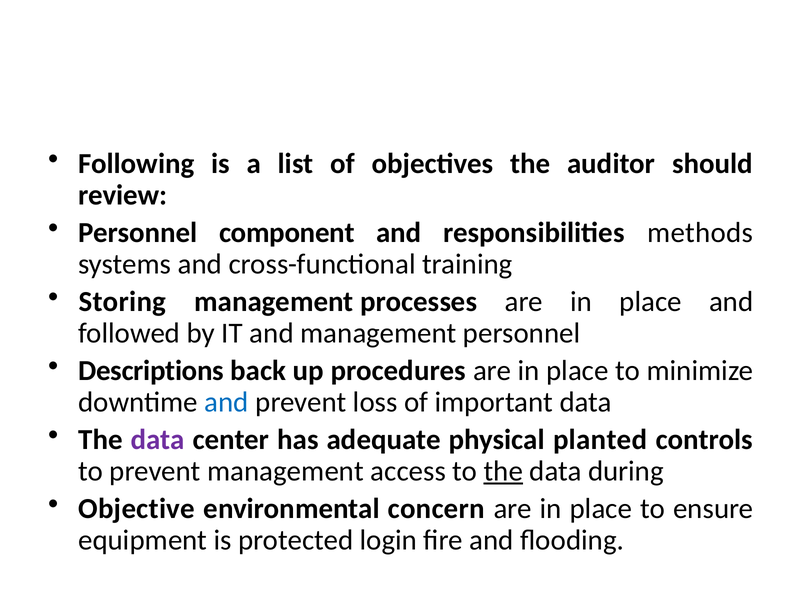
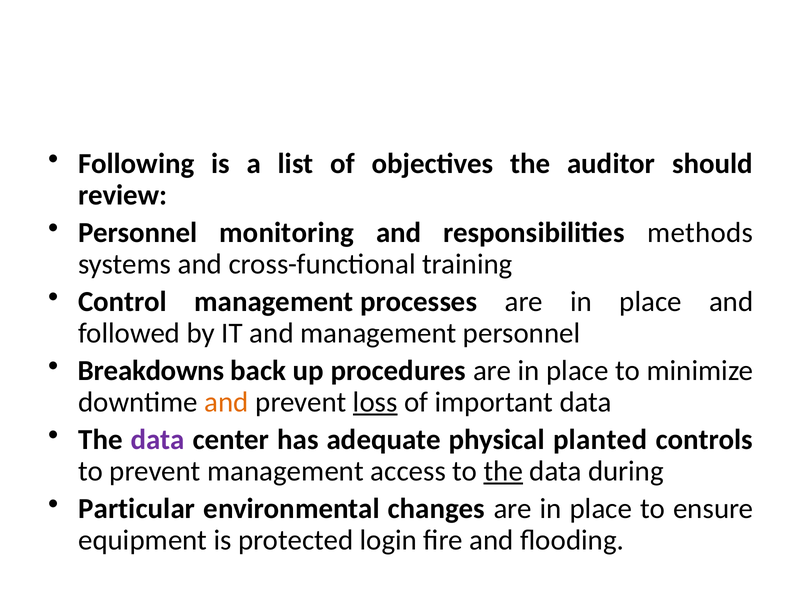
component: component -> monitoring (287, 233)
Storing: Storing -> Control (123, 302)
Descriptions: Descriptions -> Breakdowns (151, 371)
and colour: blue -> orange (227, 402)
loss underline: none -> present (375, 402)
Objective: Objective -> Particular (137, 508)
concern: concern -> changes (436, 508)
